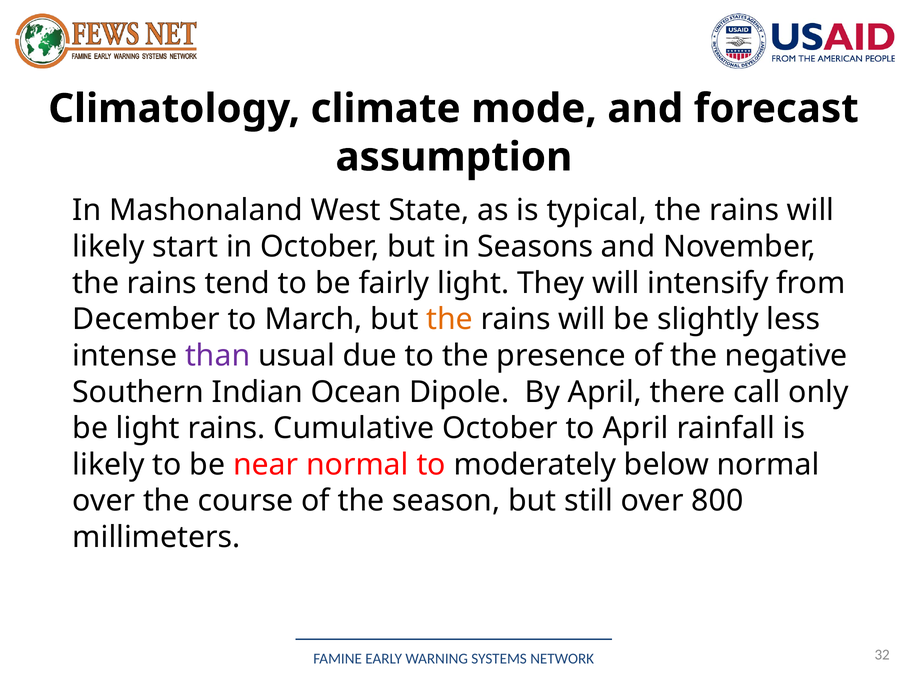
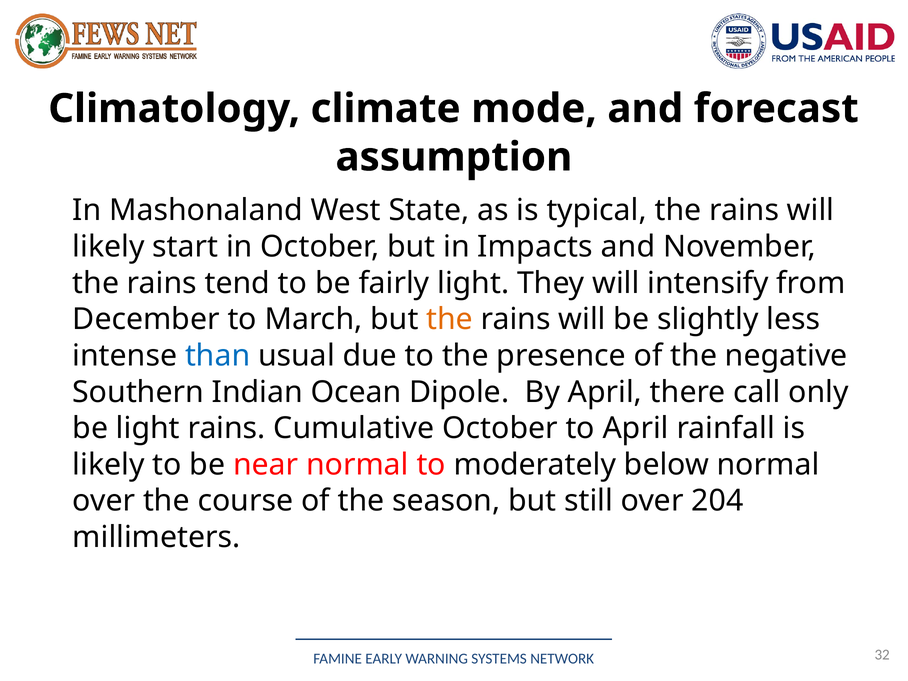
Seasons: Seasons -> Impacts (535, 247)
than colour: purple -> blue (218, 356)
800: 800 -> 204 (717, 501)
